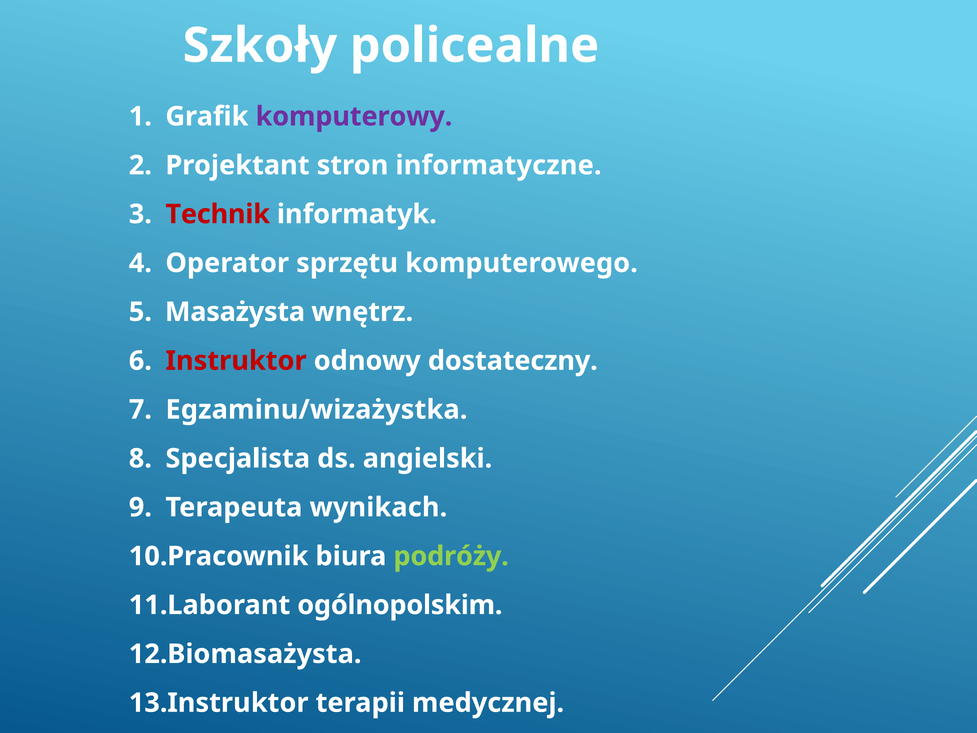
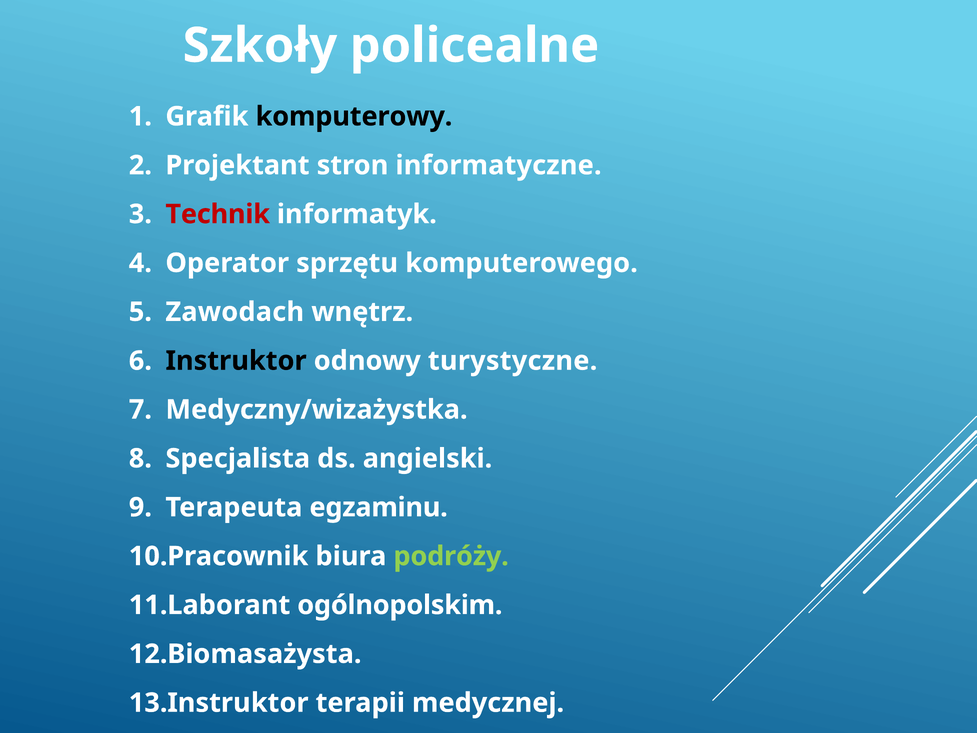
komputerowy colour: purple -> black (354, 116)
Masażysta: Masażysta -> Zawodach (235, 312)
Instruktor colour: red -> black (236, 361)
dostateczny: dostateczny -> turystyczne (513, 361)
Egzaminu/wizażystka: Egzaminu/wizażystka -> Medyczny/wizażystka (317, 410)
wynikach: wynikach -> egzaminu (379, 507)
